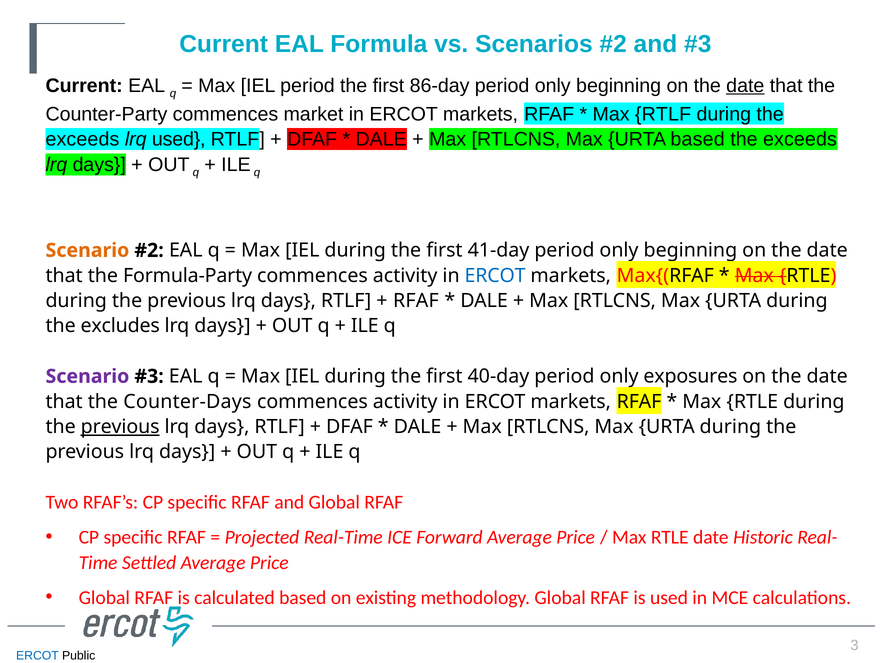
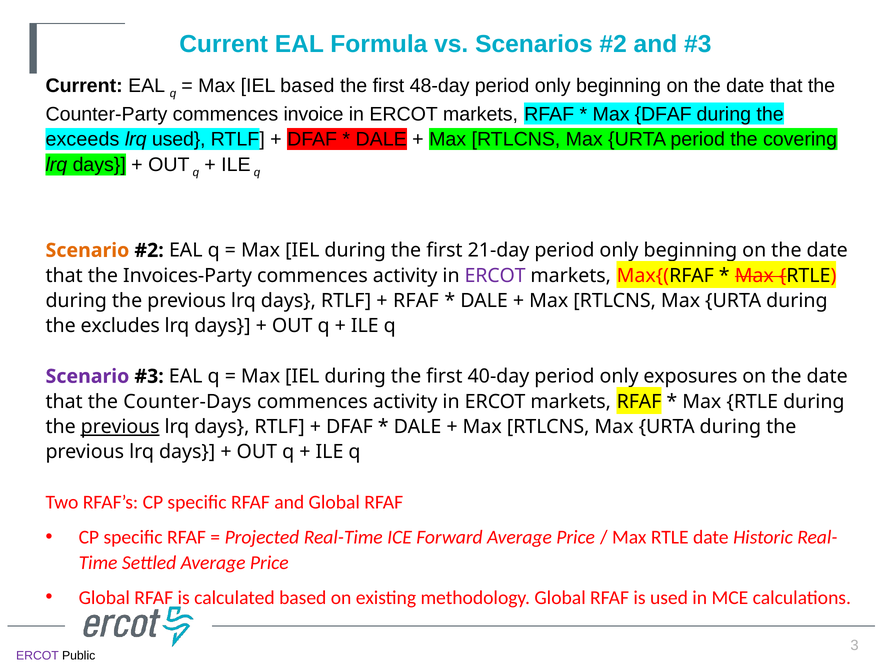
IEL period: period -> based (307, 86)
86-day: 86-day -> 48-day (440, 86)
date underline: present -> none (745, 86)
market: market -> invoice (314, 114)
Max RTLF: RTLF -> DFAF (663, 114)
URTA based: based -> period (698, 139)
exceeds: exceeds -> covering (800, 139)
41-day: 41-day -> 21-day (498, 250)
Formula-Party: Formula-Party -> Invoices-Party (188, 276)
ERCOT colour: blue -> purple (495, 276)
ERCOT colour: blue -> purple (37, 656)
